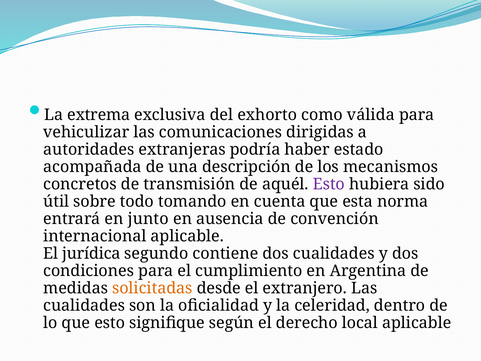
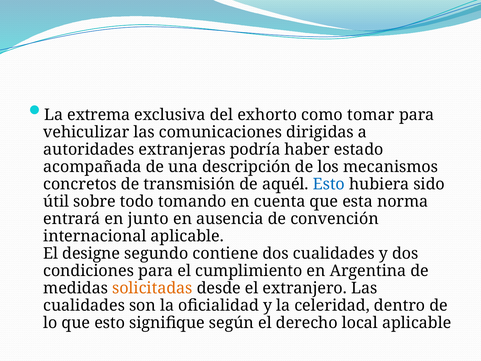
válida: válida -> tomar (371, 115)
Esto colour: purple -> blue (329, 184)
jurídica: jurídica -> designe (91, 253)
